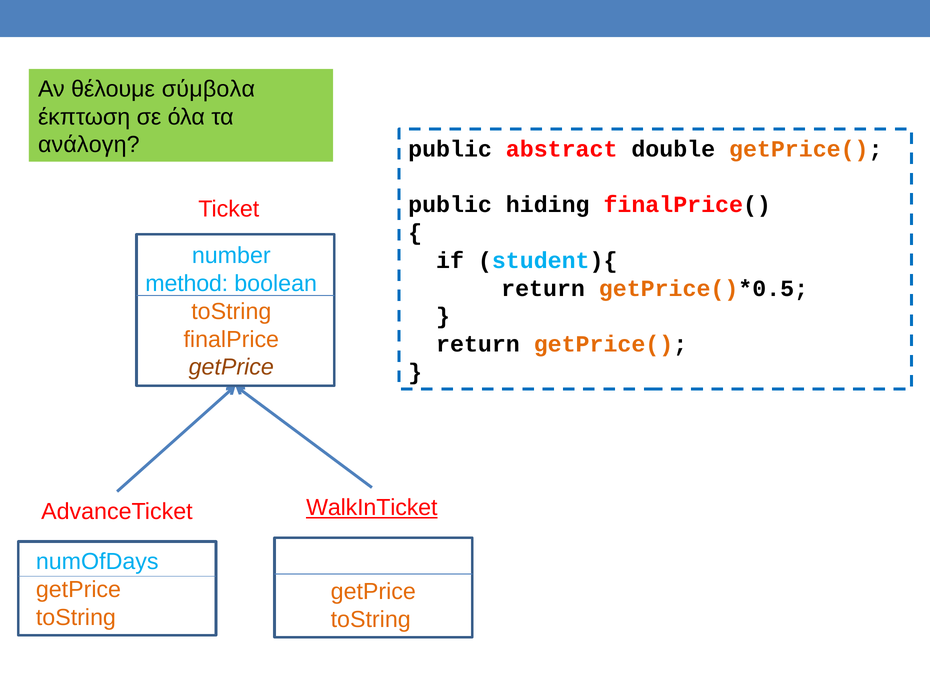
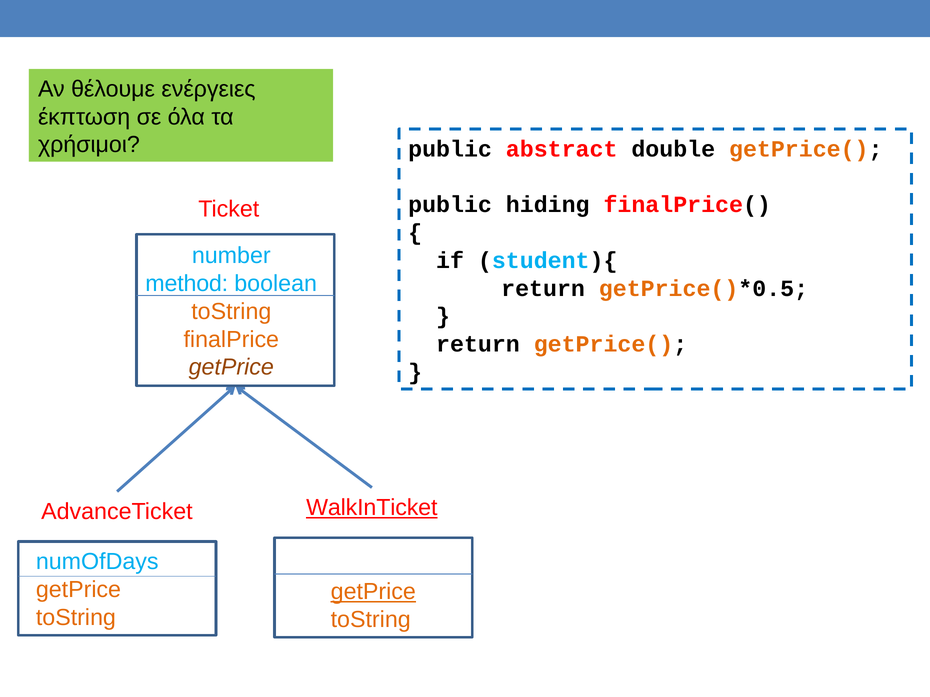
σύμβολα: σύμβολα -> ενέργειες (208, 89)
ανάλογη: ανάλογη -> χρήσιμοι (89, 145)
getPrice underline: none -> present (373, 592)
